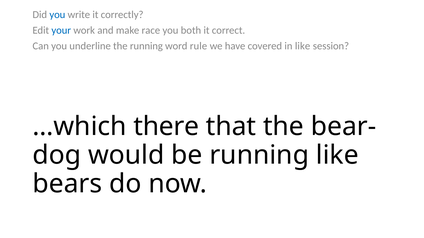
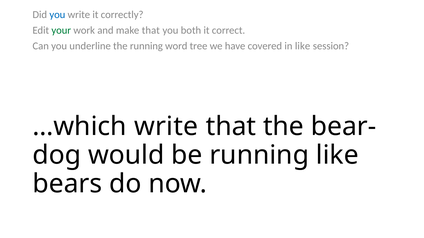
your colour: blue -> green (61, 30)
make race: race -> that (151, 30)
rule: rule -> tree (199, 46)
…which there: there -> write (166, 127)
